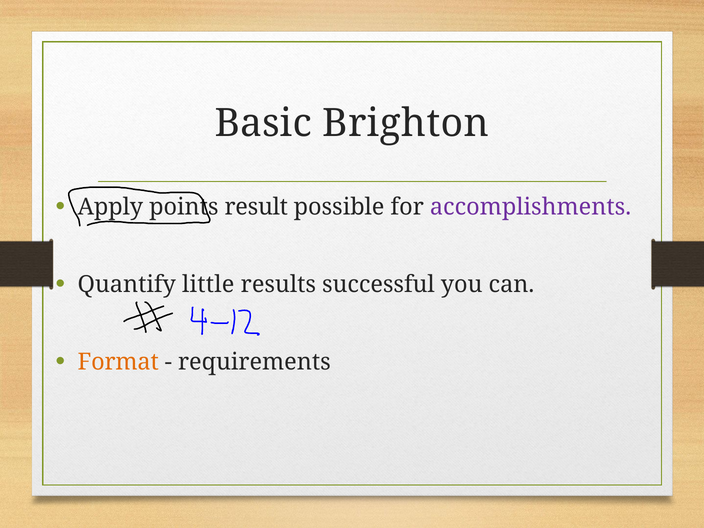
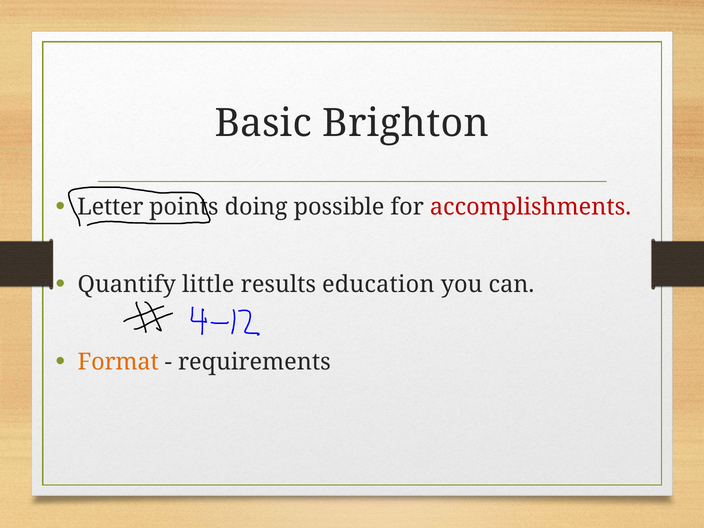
Apply: Apply -> Letter (110, 207)
result: result -> doing (256, 207)
accomplishments colour: purple -> red (531, 207)
successful: successful -> education (378, 284)
